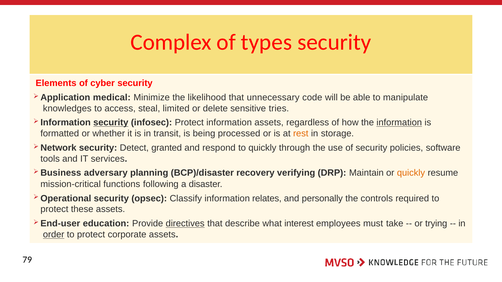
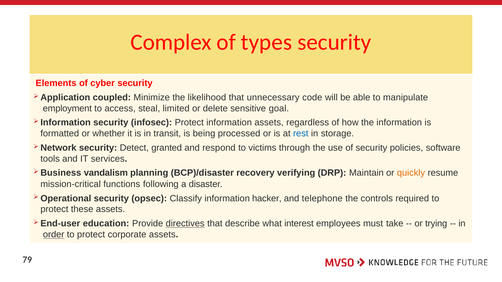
medical: medical -> coupled (112, 98)
knowledges: knowledges -> employment (67, 108)
tries: tries -> goal (279, 108)
security underline: present -> none (111, 123)
information underline: present -> none (399, 123)
rest colour: orange -> blue (301, 134)
to quickly: quickly -> victims (262, 148)
adversary: adversary -> vandalism (106, 173)
relates: relates -> hacker (267, 199)
personally: personally -> telephone (322, 199)
